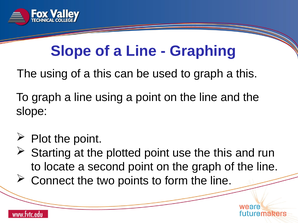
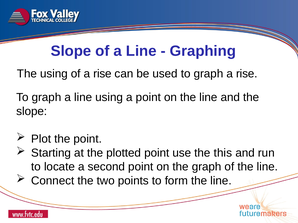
of a this: this -> rise (102, 74)
graph a this: this -> rise (247, 74)
